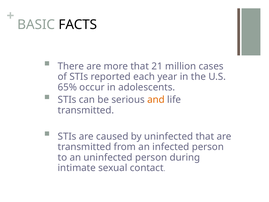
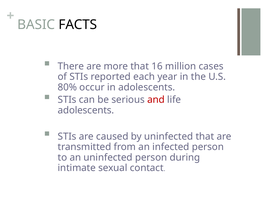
21: 21 -> 16 (157, 66)
65%: 65% -> 80% (67, 87)
and colour: orange -> red (156, 100)
transmitted: transmitted -> adolescents (86, 110)
